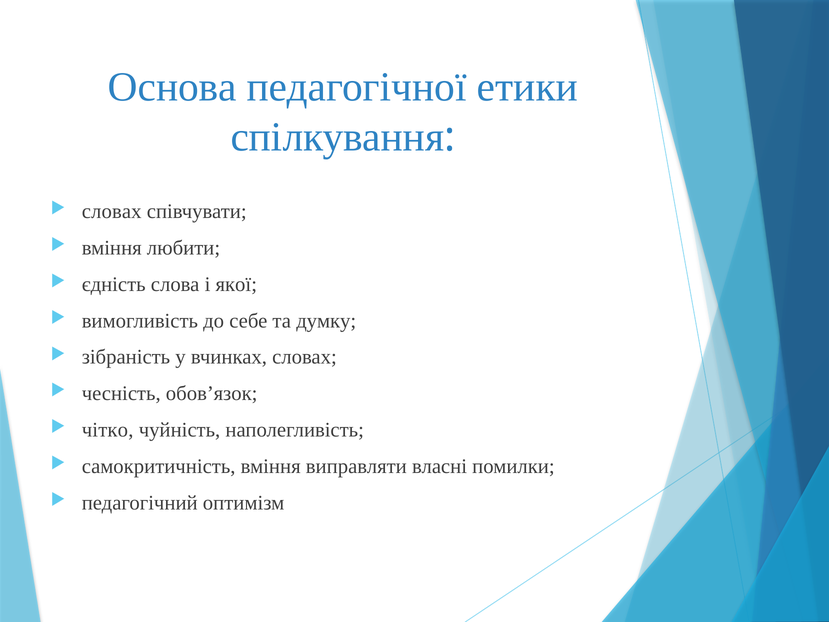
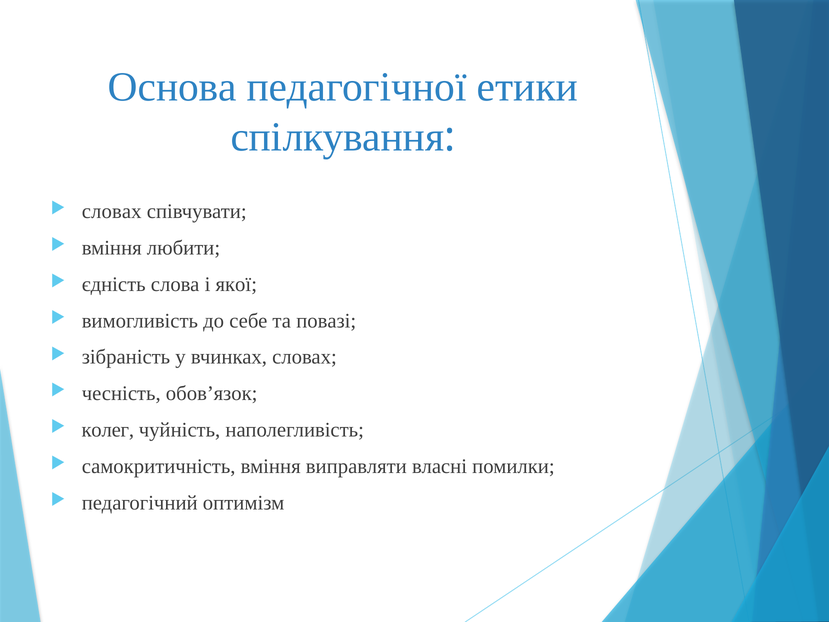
думку: думку -> повазі (326, 321)
чітко: чітко -> колег (108, 430)
